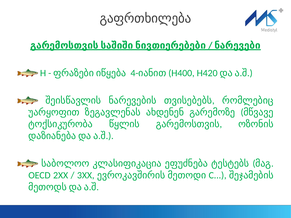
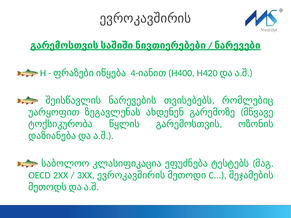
გაფრთხილება: გაფრთხილება -> ევროკავშირის (145, 18)
